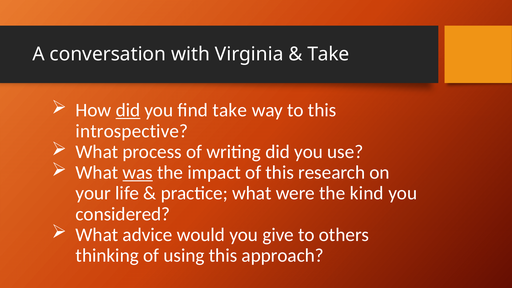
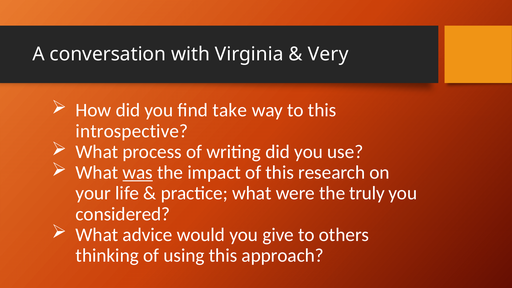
Take: Take -> Very (328, 54)
did underline: present -> none (128, 110)
kind: kind -> truly (367, 193)
